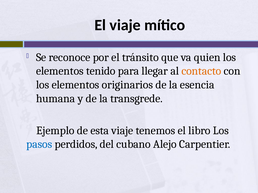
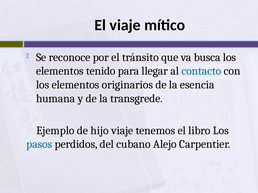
quien: quien -> busca (207, 57)
contacto colour: orange -> blue (201, 71)
esta: esta -> hijo (100, 131)
